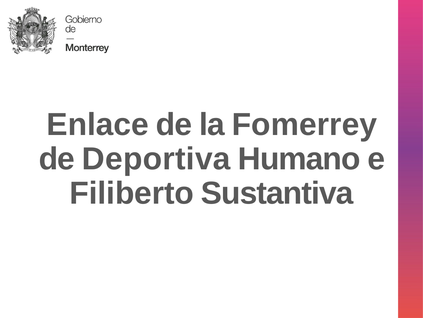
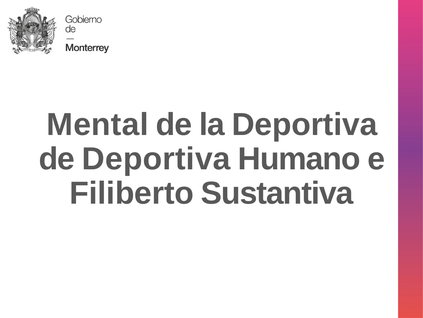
Enlace: Enlace -> Mental (98, 124)
la Fomerrey: Fomerrey -> Deportiva (305, 124)
